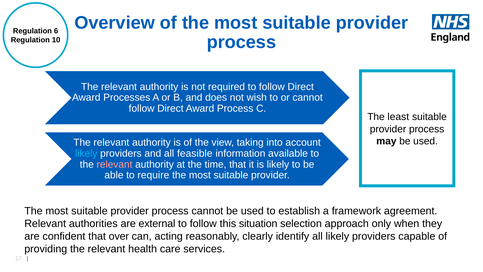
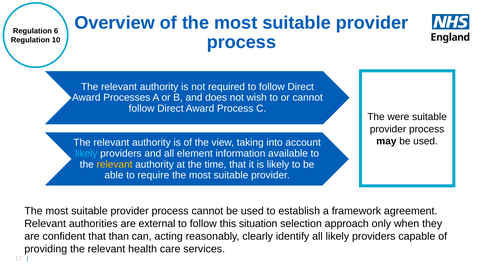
least: least -> were (398, 117)
feasible: feasible -> element (195, 153)
relevant colour: pink -> yellow (114, 164)
over: over -> than (119, 236)
